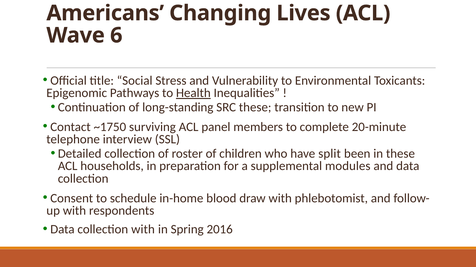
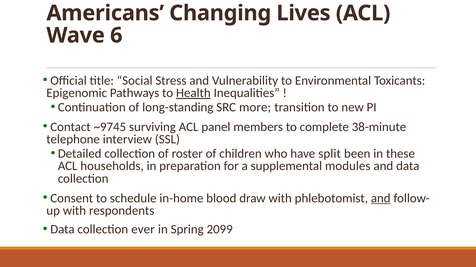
SRC these: these -> more (255, 108)
~1750: ~1750 -> ~9745 (110, 127)
20-minute: 20-minute -> 38-minute (379, 127)
and underline: none -> present (381, 199)
collection with: with -> ever (143, 230)
2016: 2016 -> 2099 (220, 230)
